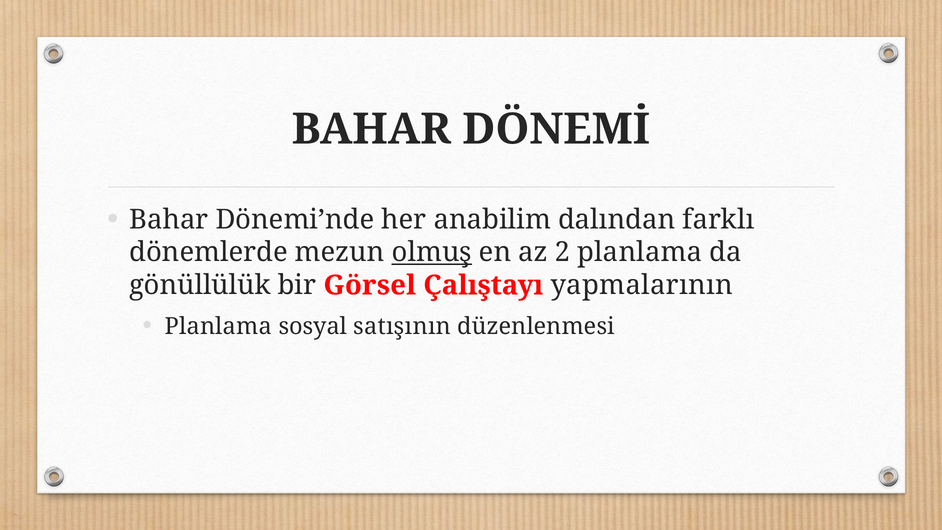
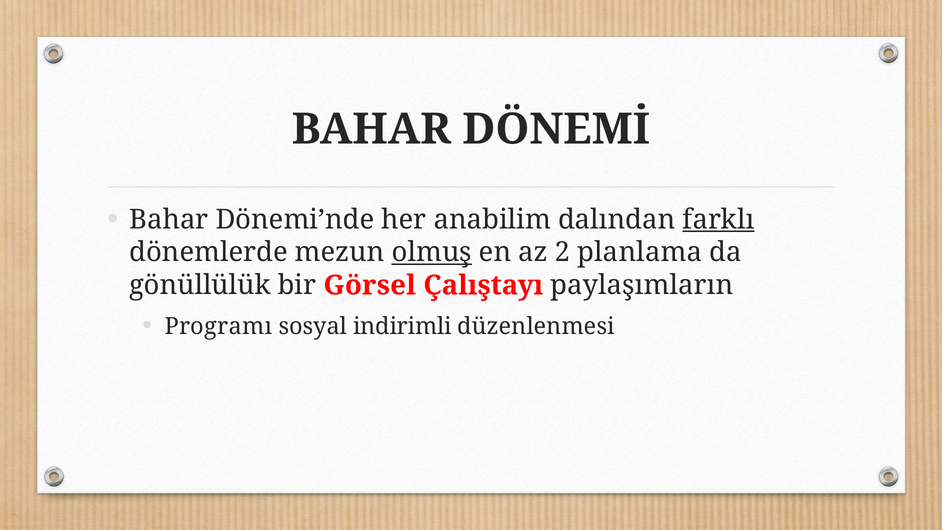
farklı underline: none -> present (718, 219)
yapmalarının: yapmalarının -> paylaşımların (642, 285)
Planlama: Planlama -> Programı (218, 326)
satışının: satışının -> indirimli (402, 326)
